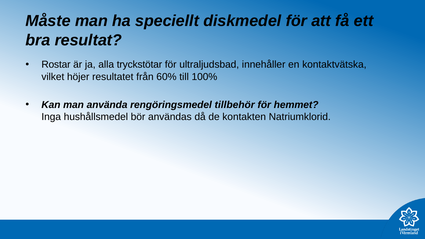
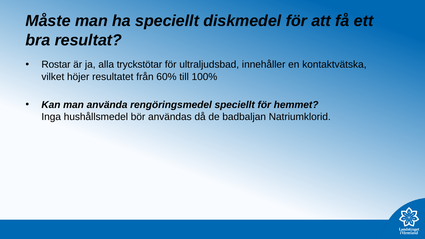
rengöringsmedel tillbehör: tillbehör -> speciellt (235, 105)
kontakten: kontakten -> badbaljan (244, 117)
